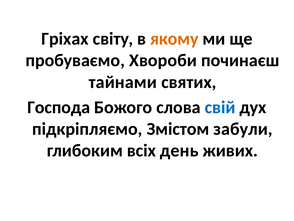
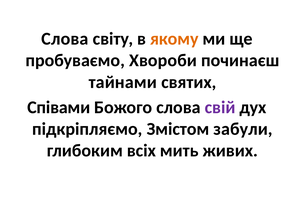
Гріхах: Гріхах -> Слова (65, 39)
Господа: Господа -> Співами (59, 107)
свій colour: blue -> purple (220, 107)
день: день -> мить (179, 150)
